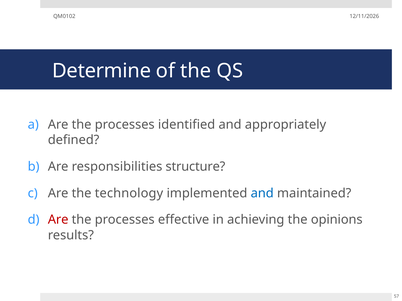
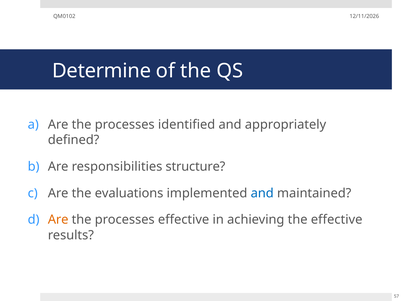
technology: technology -> evaluations (129, 193)
Are colour: red -> orange (58, 220)
the opinions: opinions -> effective (337, 220)
